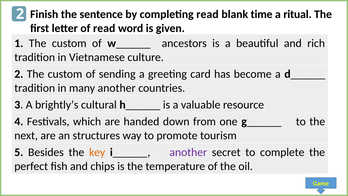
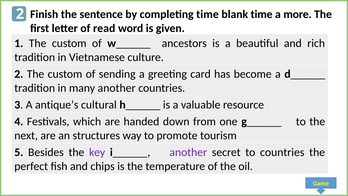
completing read: read -> time (207, 14)
ritual: ritual -> more (298, 14)
brightly’s: brightly’s -> antique’s (57, 105)
key colour: orange -> purple (97, 152)
to complete: complete -> countries (282, 152)
